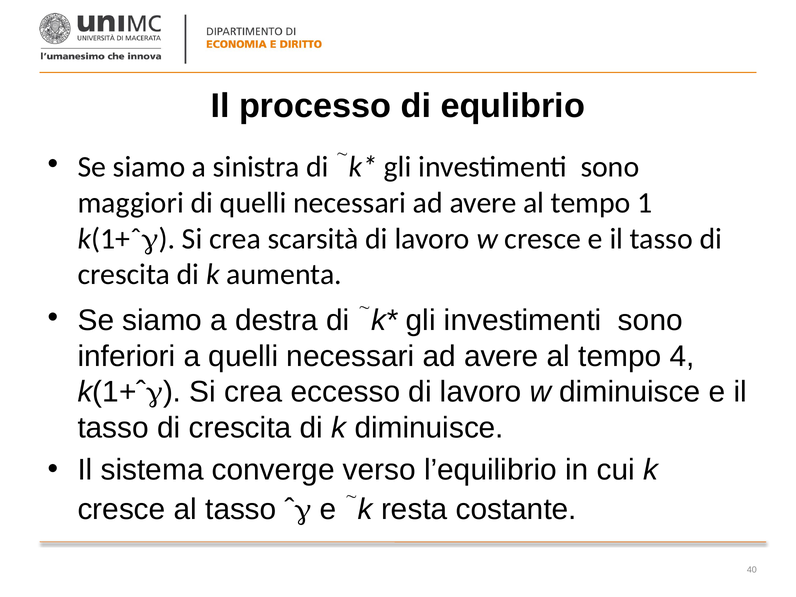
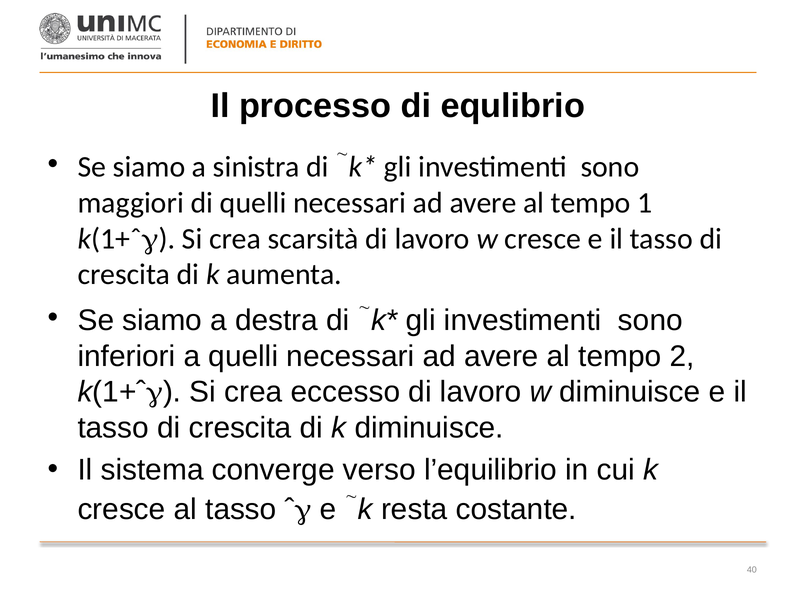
4: 4 -> 2 (682, 356)
